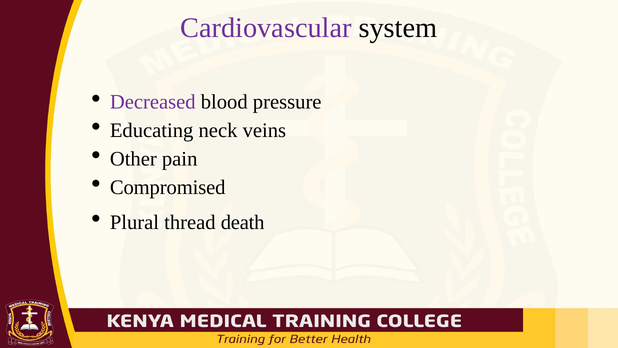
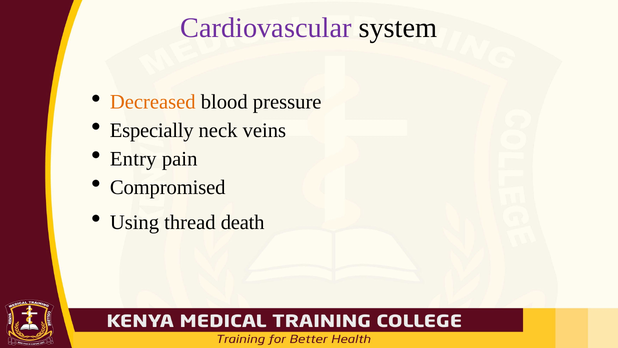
Decreased colour: purple -> orange (153, 102)
Educating: Educating -> Especially (152, 130)
Other: Other -> Entry (133, 159)
Plural: Plural -> Using (134, 222)
